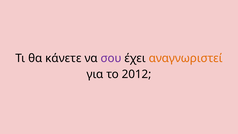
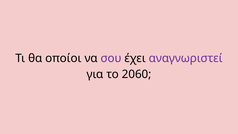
κάνετε: κάνετε -> οποίοι (63, 58)
αναγνωριστεί colour: orange -> purple (186, 58)
2012: 2012 -> 2060 (137, 74)
